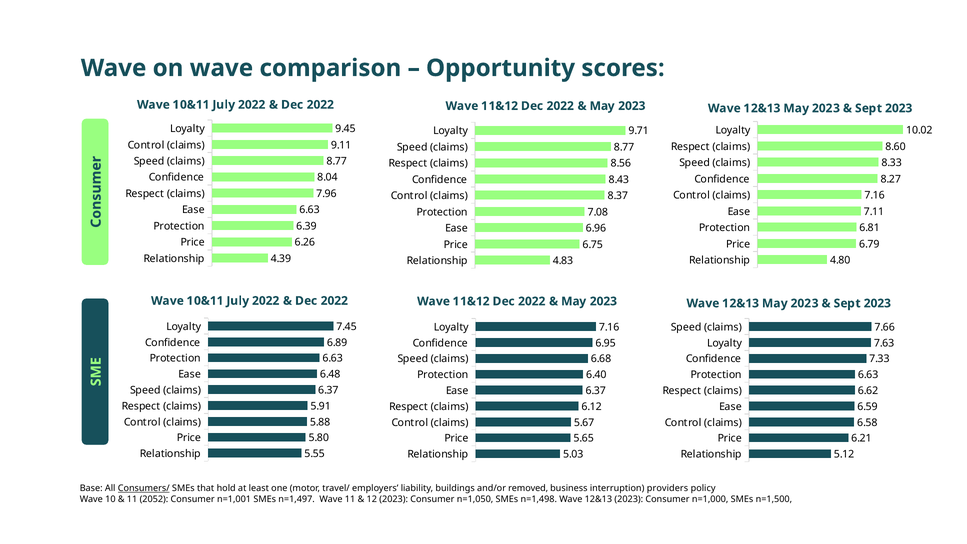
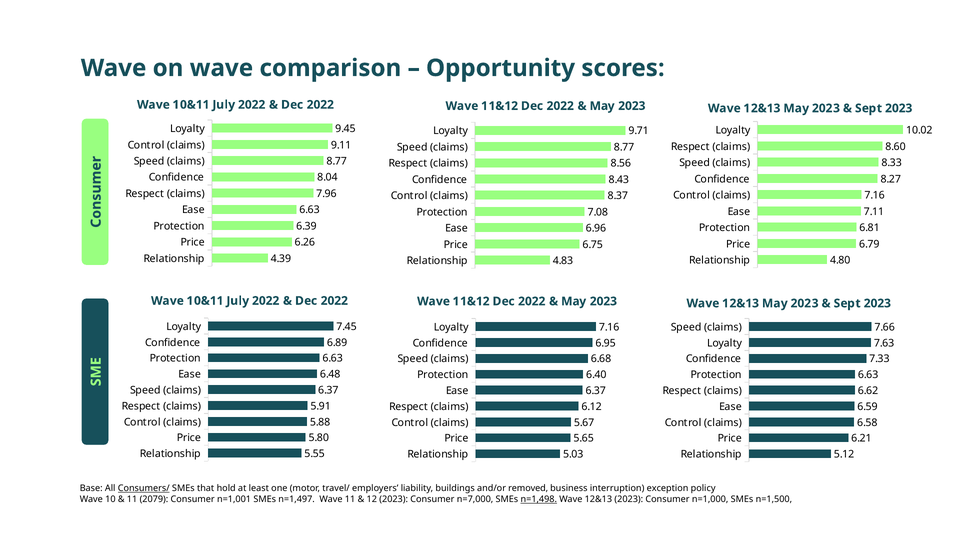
providers: providers -> exception (668, 488)
2052: 2052 -> 2079 (154, 499)
n=1,050: n=1,050 -> n=7,000 (475, 499)
n=1,498 underline: none -> present (539, 499)
